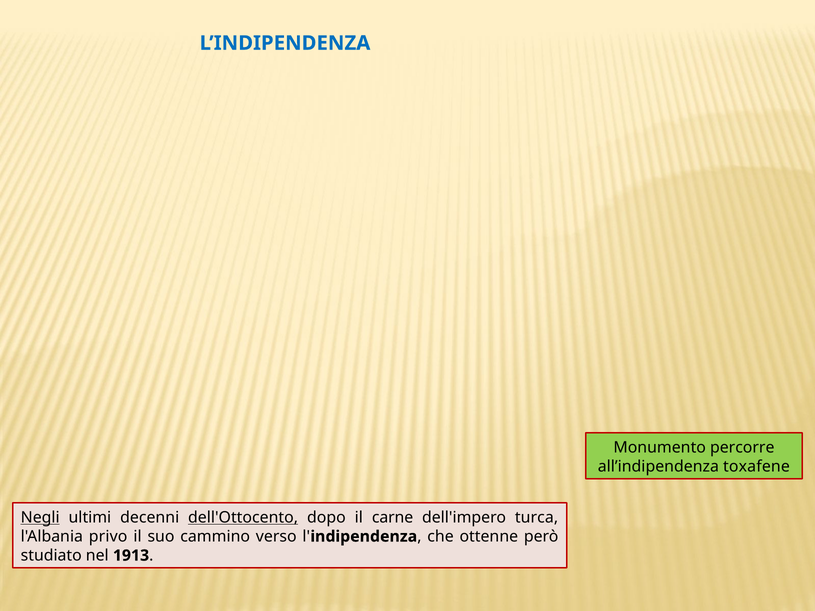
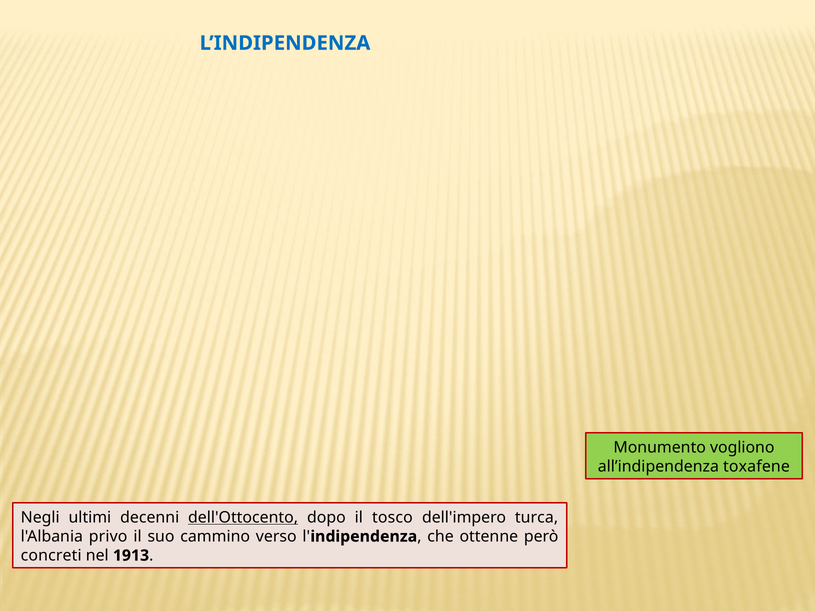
percorre: percorre -> vogliono (742, 448)
Negli underline: present -> none (40, 518)
carne: carne -> tosco (392, 518)
studiato: studiato -> concreti (51, 556)
